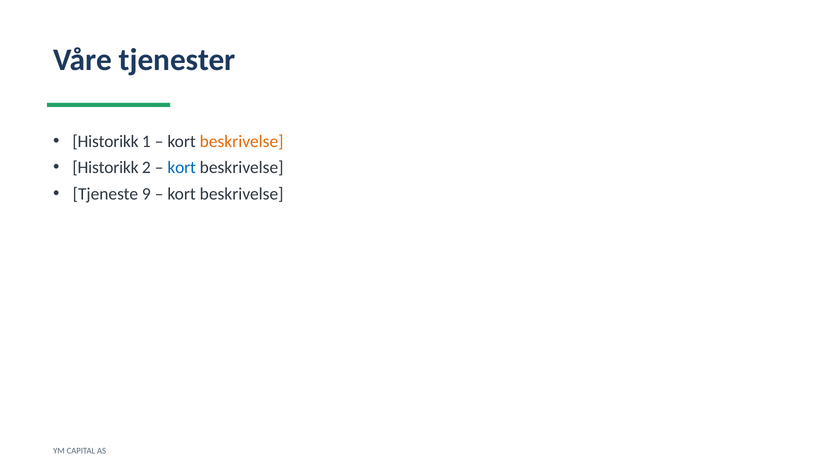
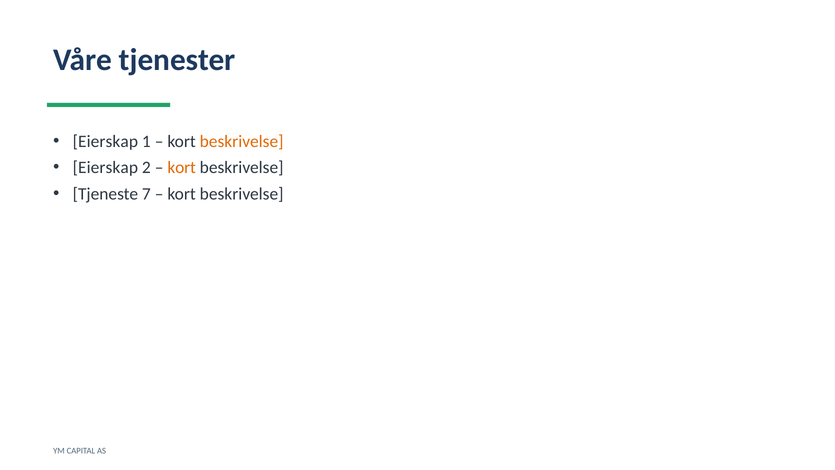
Historikk: Historikk -> Eierskap (105, 141)
Historikk: Historikk -> Eierskap (105, 168)
kort colour: blue -> orange (182, 168)
9: 9 -> 7 (146, 194)
